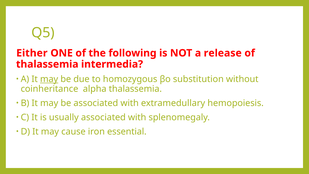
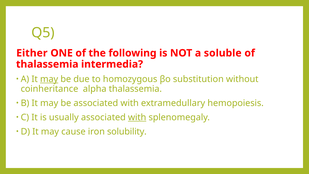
release: release -> soluble (223, 53)
with underline: none -> present (137, 117)
essential: essential -> solubility (127, 131)
